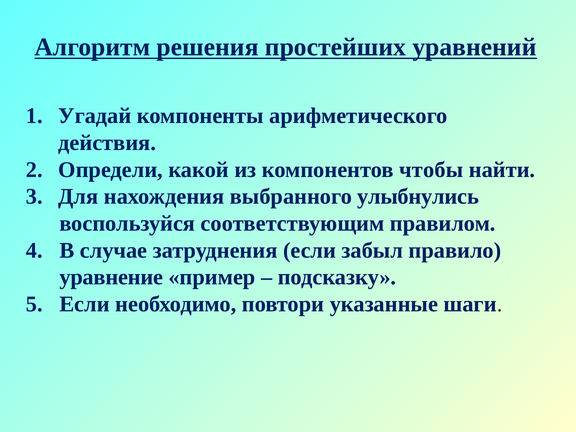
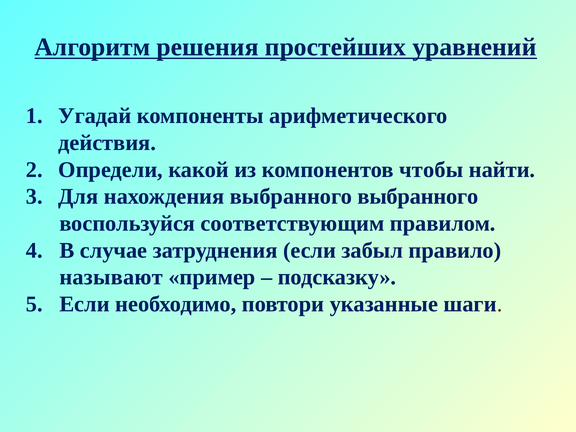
выбранного улыбнулись: улыбнулись -> выбранного (418, 197)
уравнение: уравнение -> называют (111, 277)
